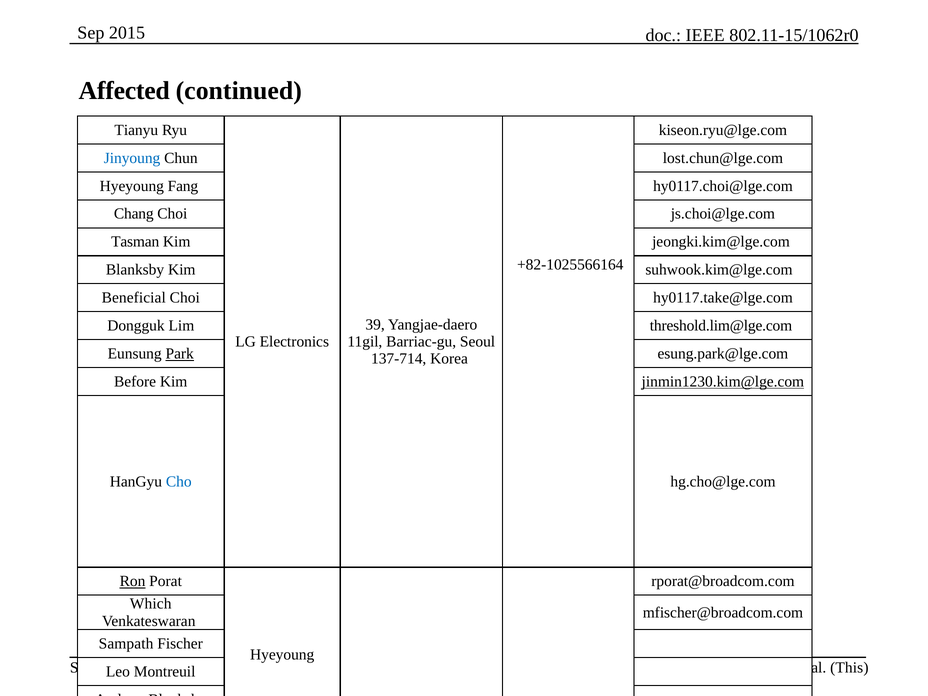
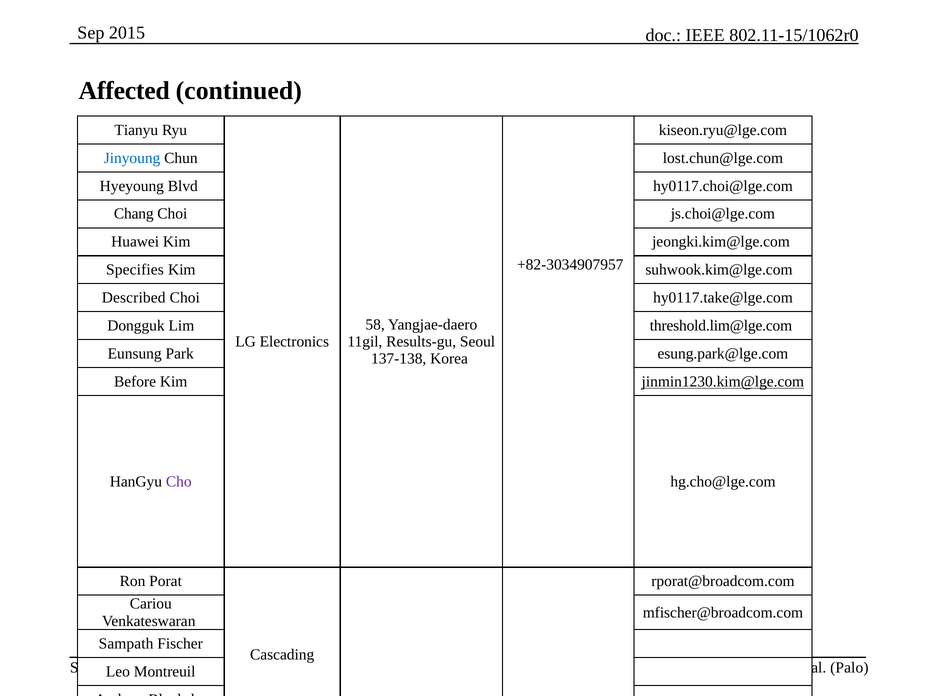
Fang: Fang -> Blvd (183, 186)
Tasman: Tasman -> Huawei (135, 242)
+82-1025566164: +82-1025566164 -> +82-3034907957 (570, 264)
Blanksby: Blanksby -> Specifies (135, 270)
Beneficial: Beneficial -> Described (134, 298)
39: 39 -> 58 (375, 325)
Barriac-gu: Barriac-gu -> Results-gu (421, 342)
Park underline: present -> none (180, 354)
137-714: 137-714 -> 137-138 (399, 359)
Cho colour: blue -> purple (179, 481)
Ron underline: present -> none (133, 581)
Which: Which -> Cariou (151, 604)
Hyeyoung: Hyeyoung -> Cascading (282, 654)
This: This -> Palo (849, 668)
